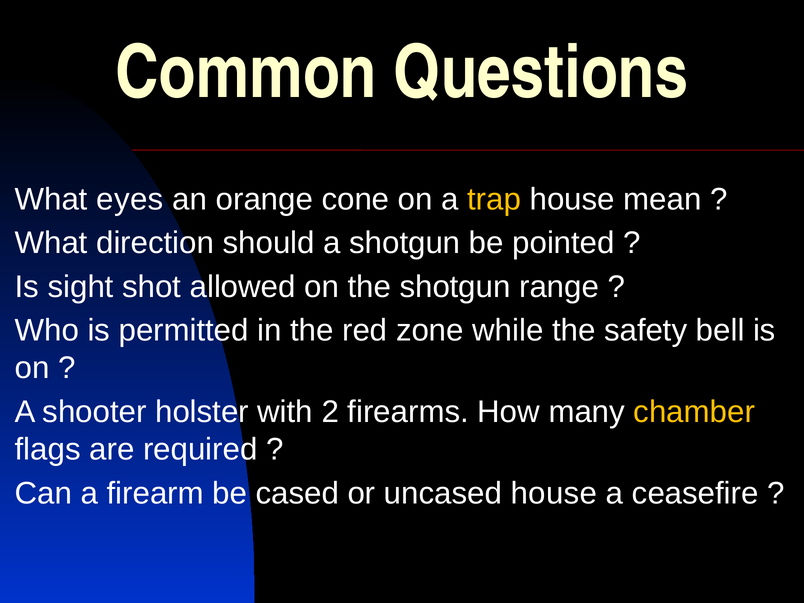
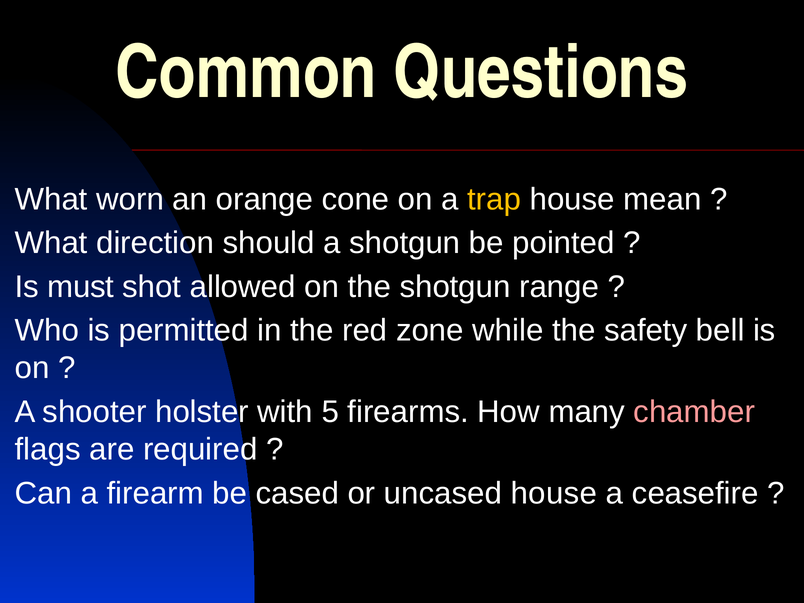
eyes: eyes -> worn (130, 199)
sight: sight -> must (81, 287)
2: 2 -> 5 (330, 412)
chamber colour: yellow -> pink (694, 412)
